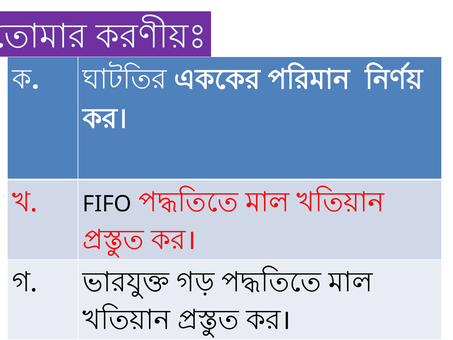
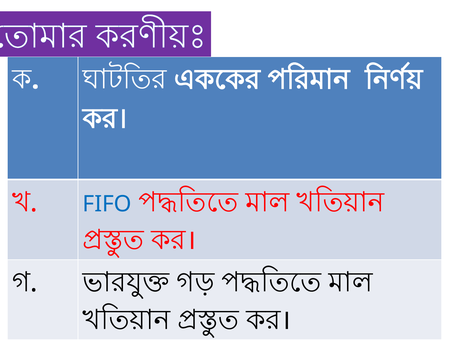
FIFO colour: black -> blue (107, 204)
